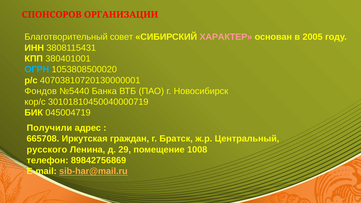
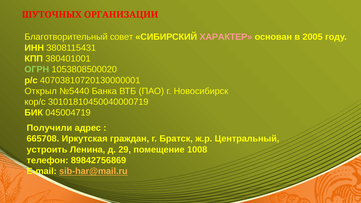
СПОНСОРОВ: СПОНСОРОВ -> ШУТОЧНЫХ (52, 15)
ОГРН colour: light blue -> light green (37, 69)
Фондов: Фондов -> Открыл (41, 91)
русского: русского -> устроить (47, 150)
